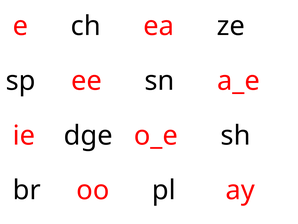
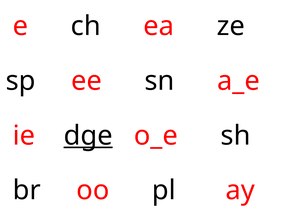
dge underline: none -> present (88, 135)
